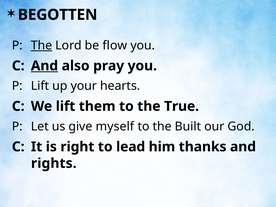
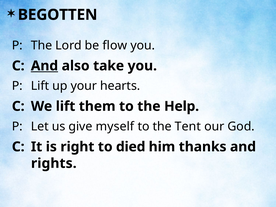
The underline: present -> none (42, 45)
pray: pray -> take (109, 66)
True: True -> Help (182, 106)
Built: Built -> Tent (188, 126)
lead: lead -> died (131, 147)
